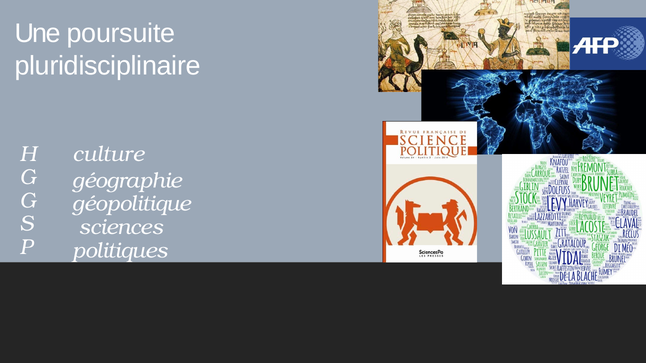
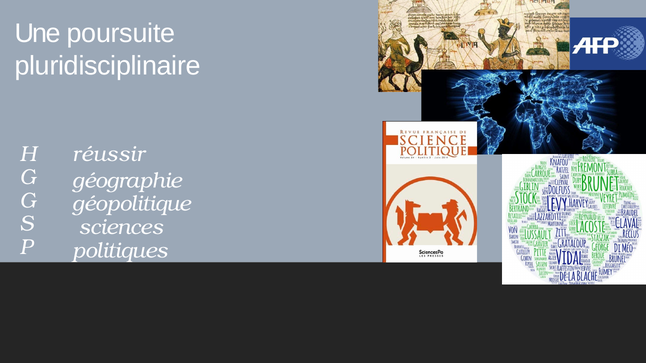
culture: culture -> réussir (109, 154)
